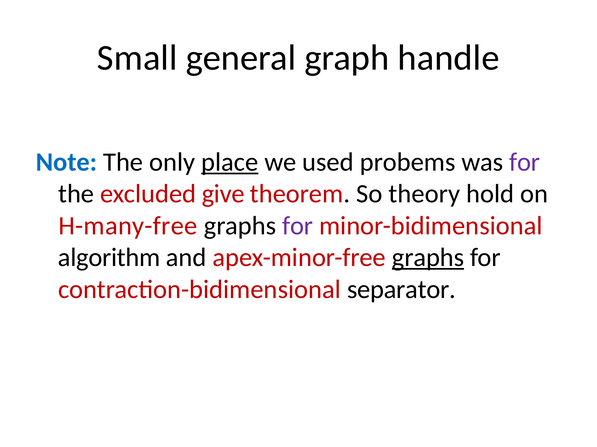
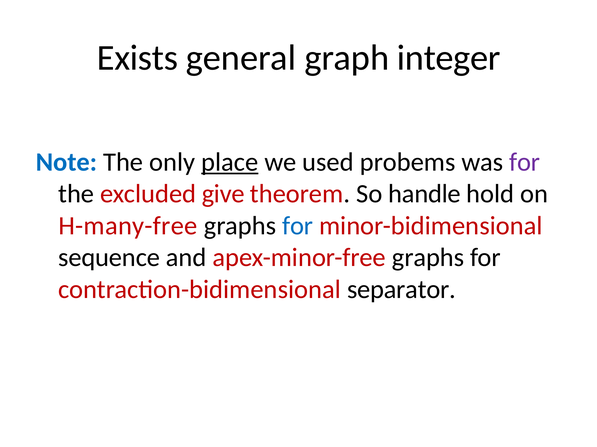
Small: Small -> Exists (137, 58)
handle: handle -> integer (449, 58)
theory: theory -> handle (424, 194)
for colour: purple -> blue (298, 226)
algorithm: algorithm -> sequence (109, 258)
graphs underline: present -> none (428, 258)
